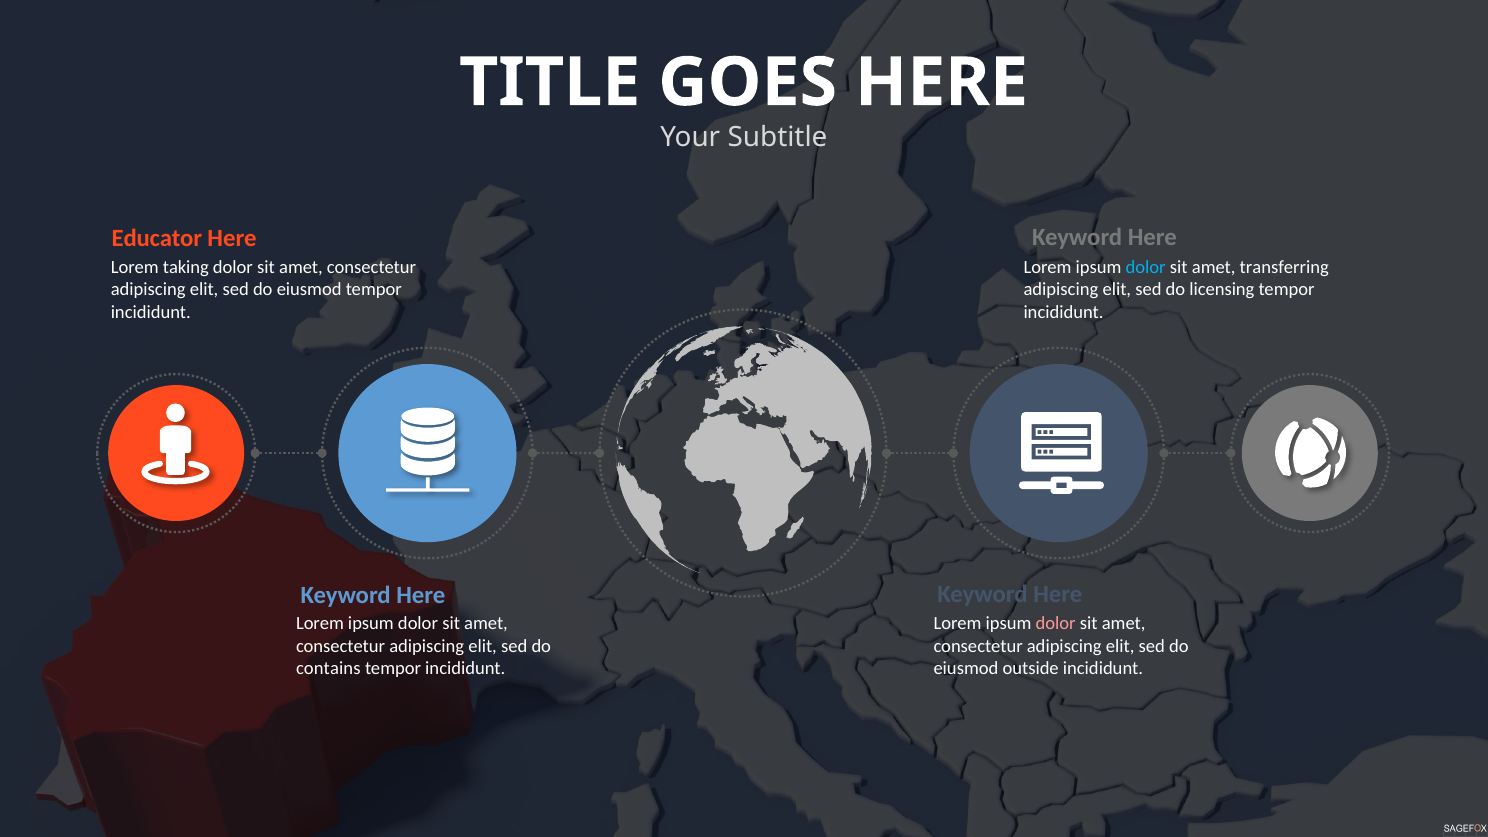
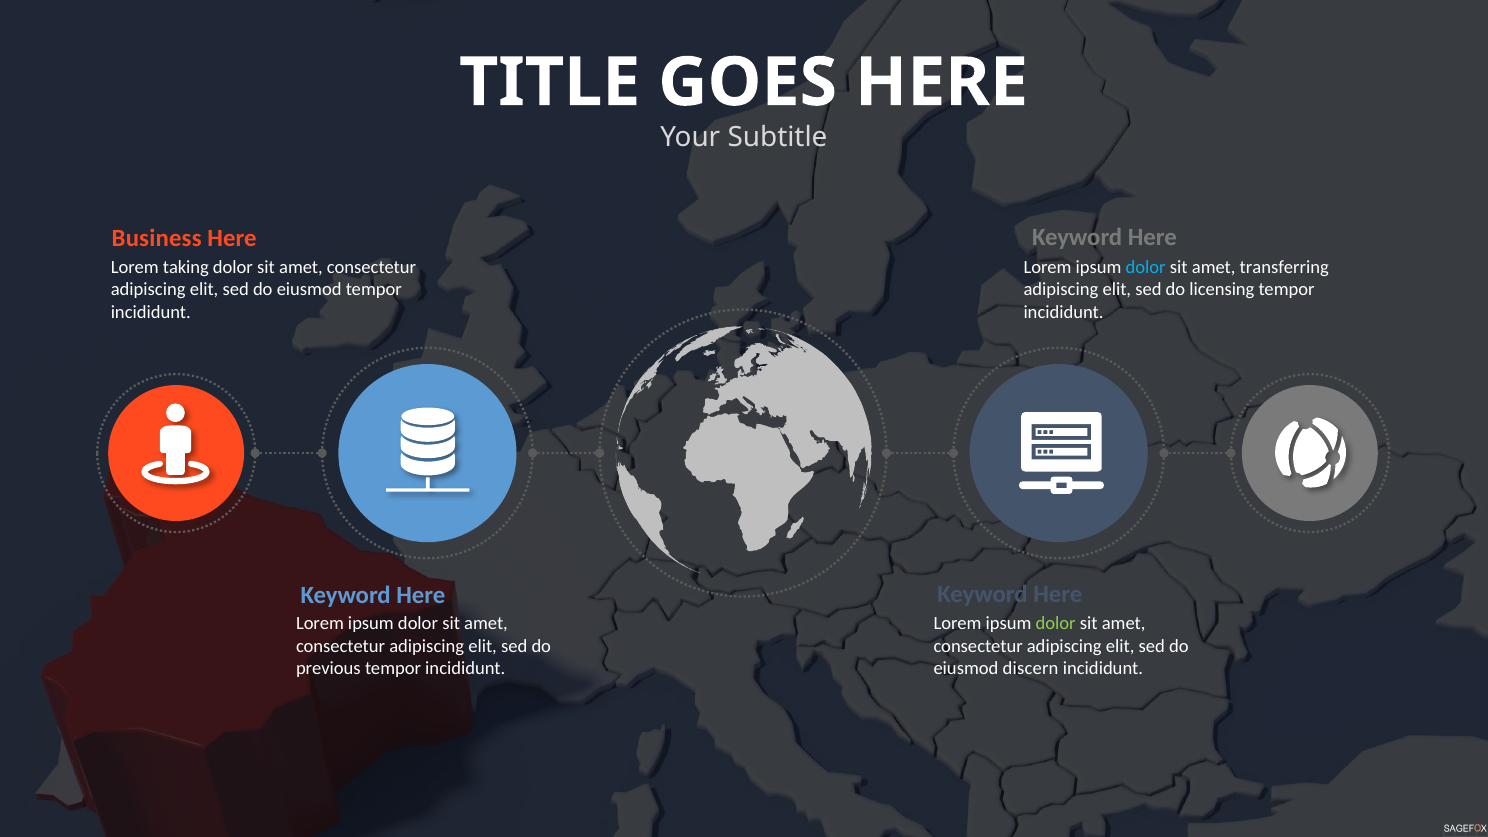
Educator: Educator -> Business (157, 238)
dolor colour: pink -> light green (1056, 624)
contains: contains -> previous (328, 668)
outside: outside -> discern (1031, 668)
